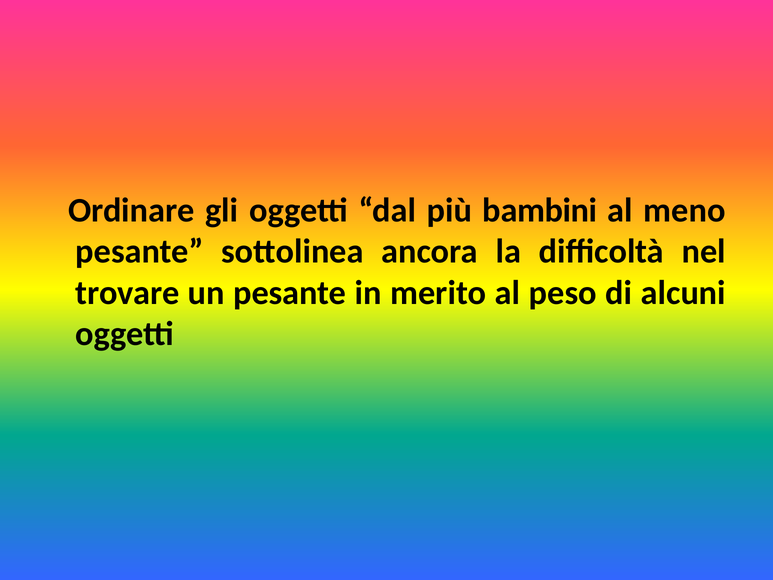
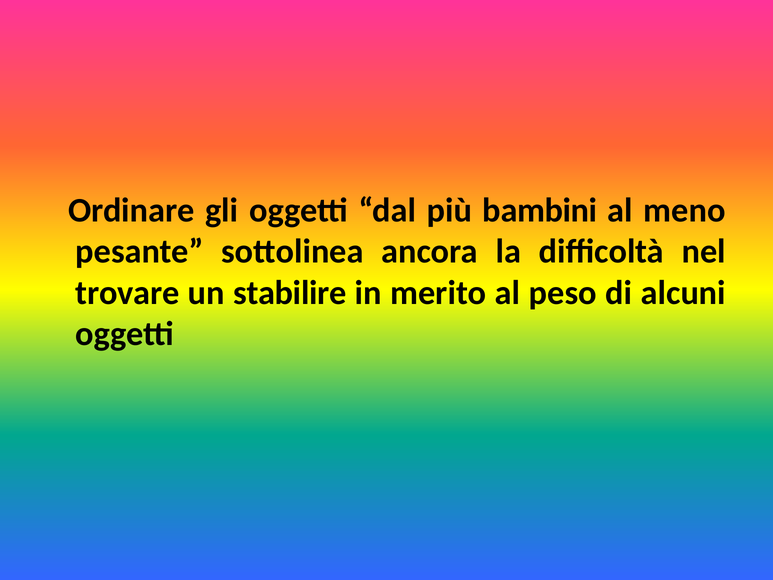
un pesante: pesante -> stabilire (290, 293)
